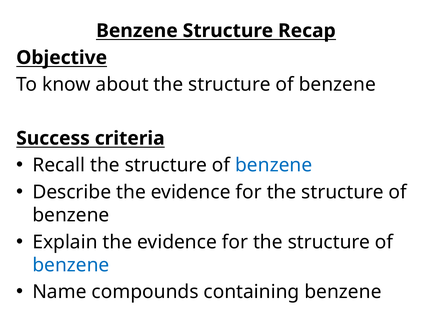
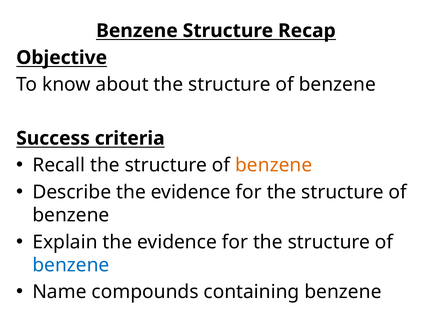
benzene colour: blue -> orange (274, 165)
